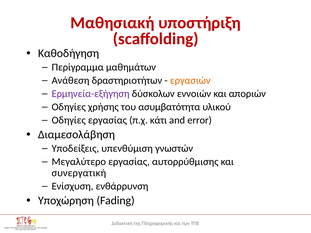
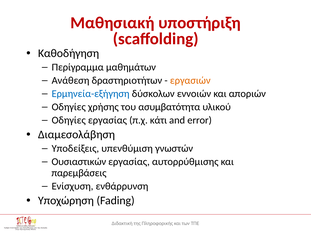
Ερμηνεία-εξήγηση colour: purple -> blue (91, 94)
Μεγαλύτερο: Μεγαλύτερο -> Ουσιαστικών (79, 162)
συνεργατική: συνεργατική -> παρεμβάσεις (79, 173)
